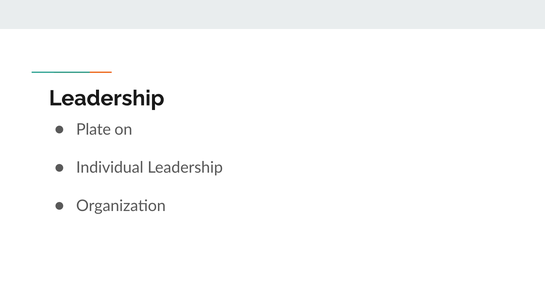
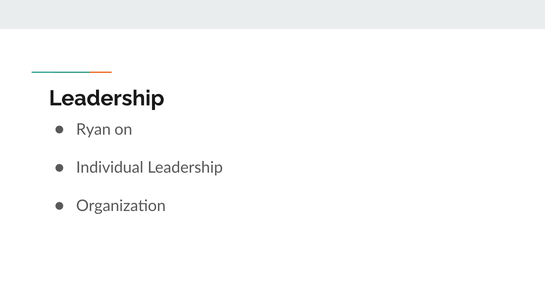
Plate: Plate -> Ryan (93, 130)
